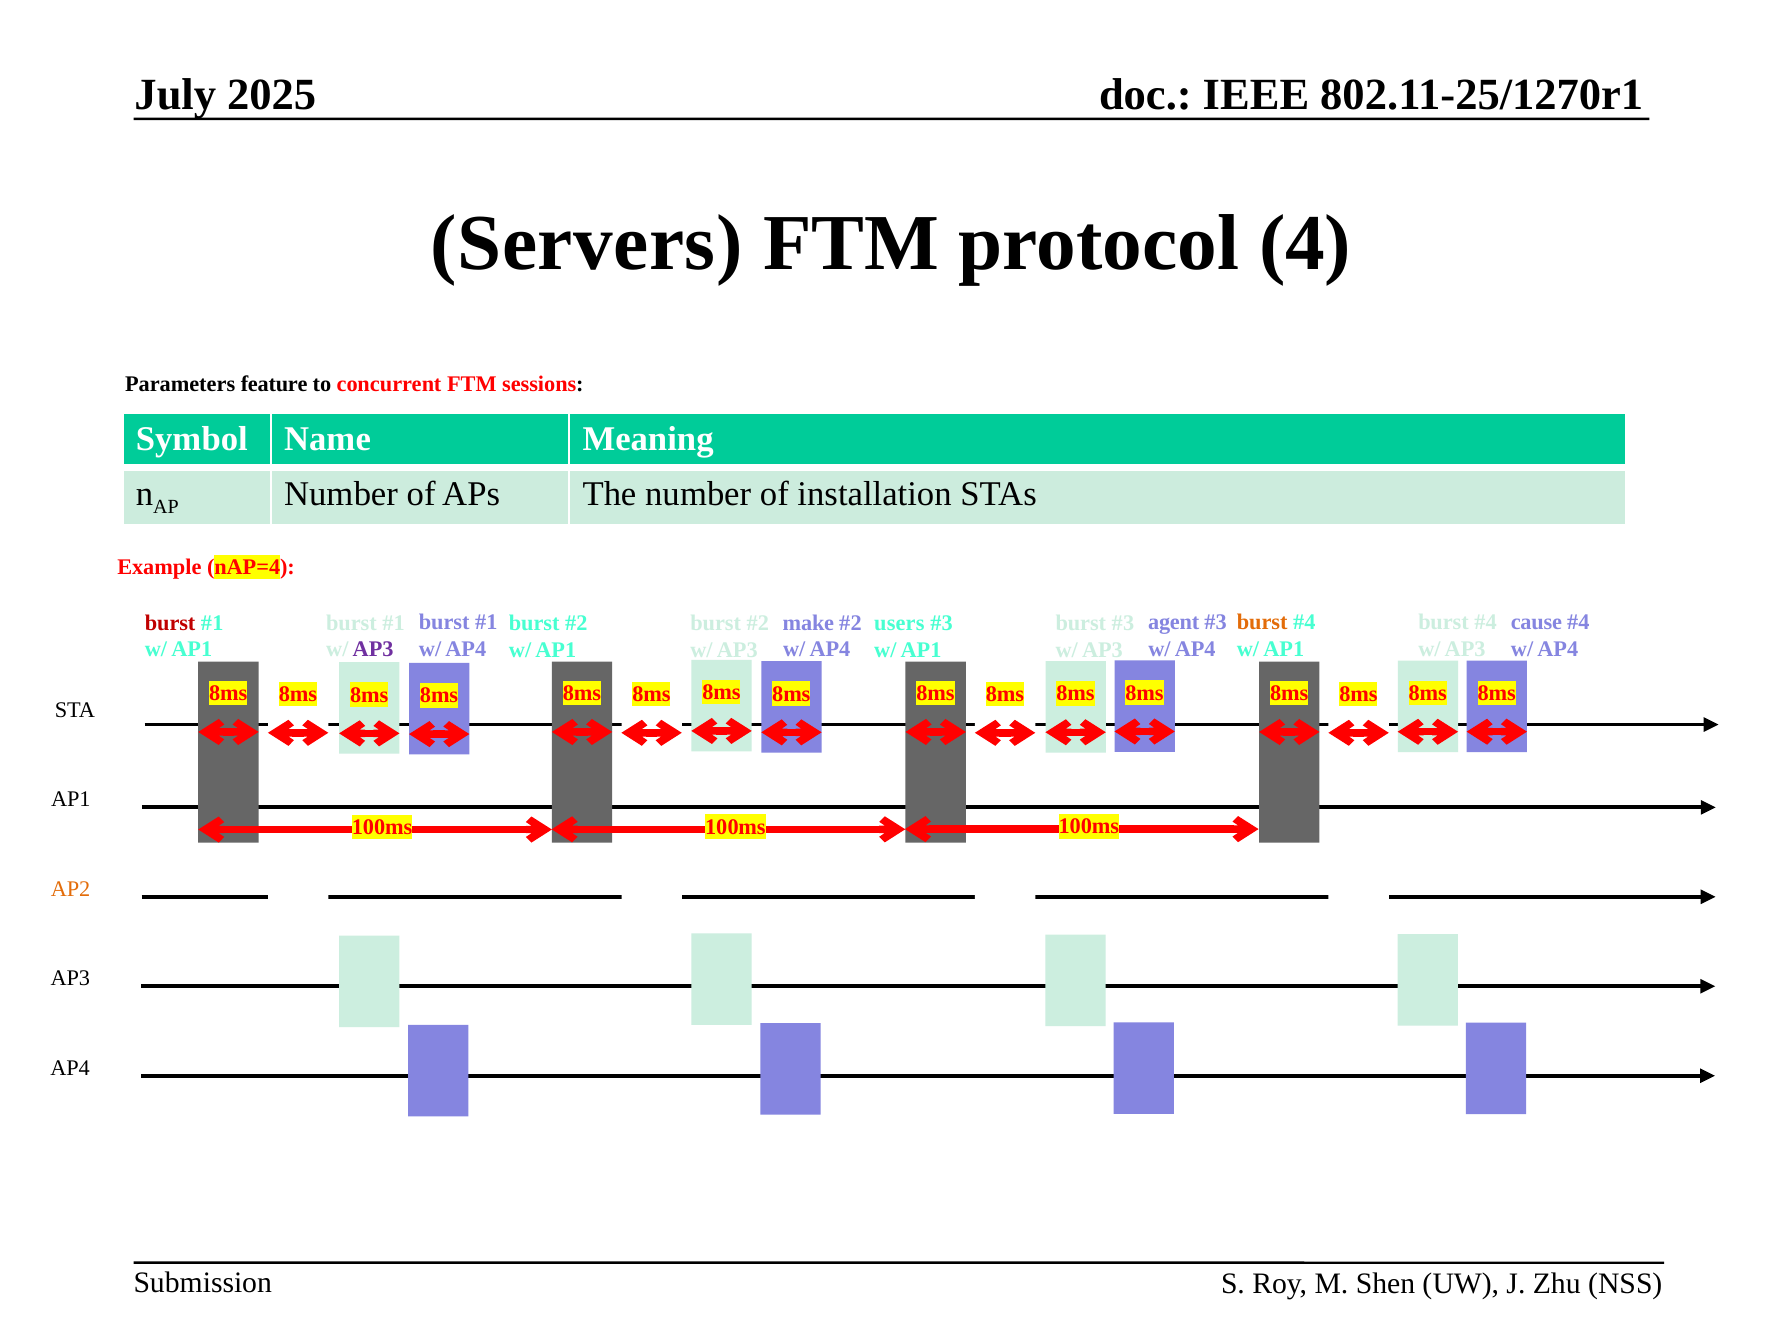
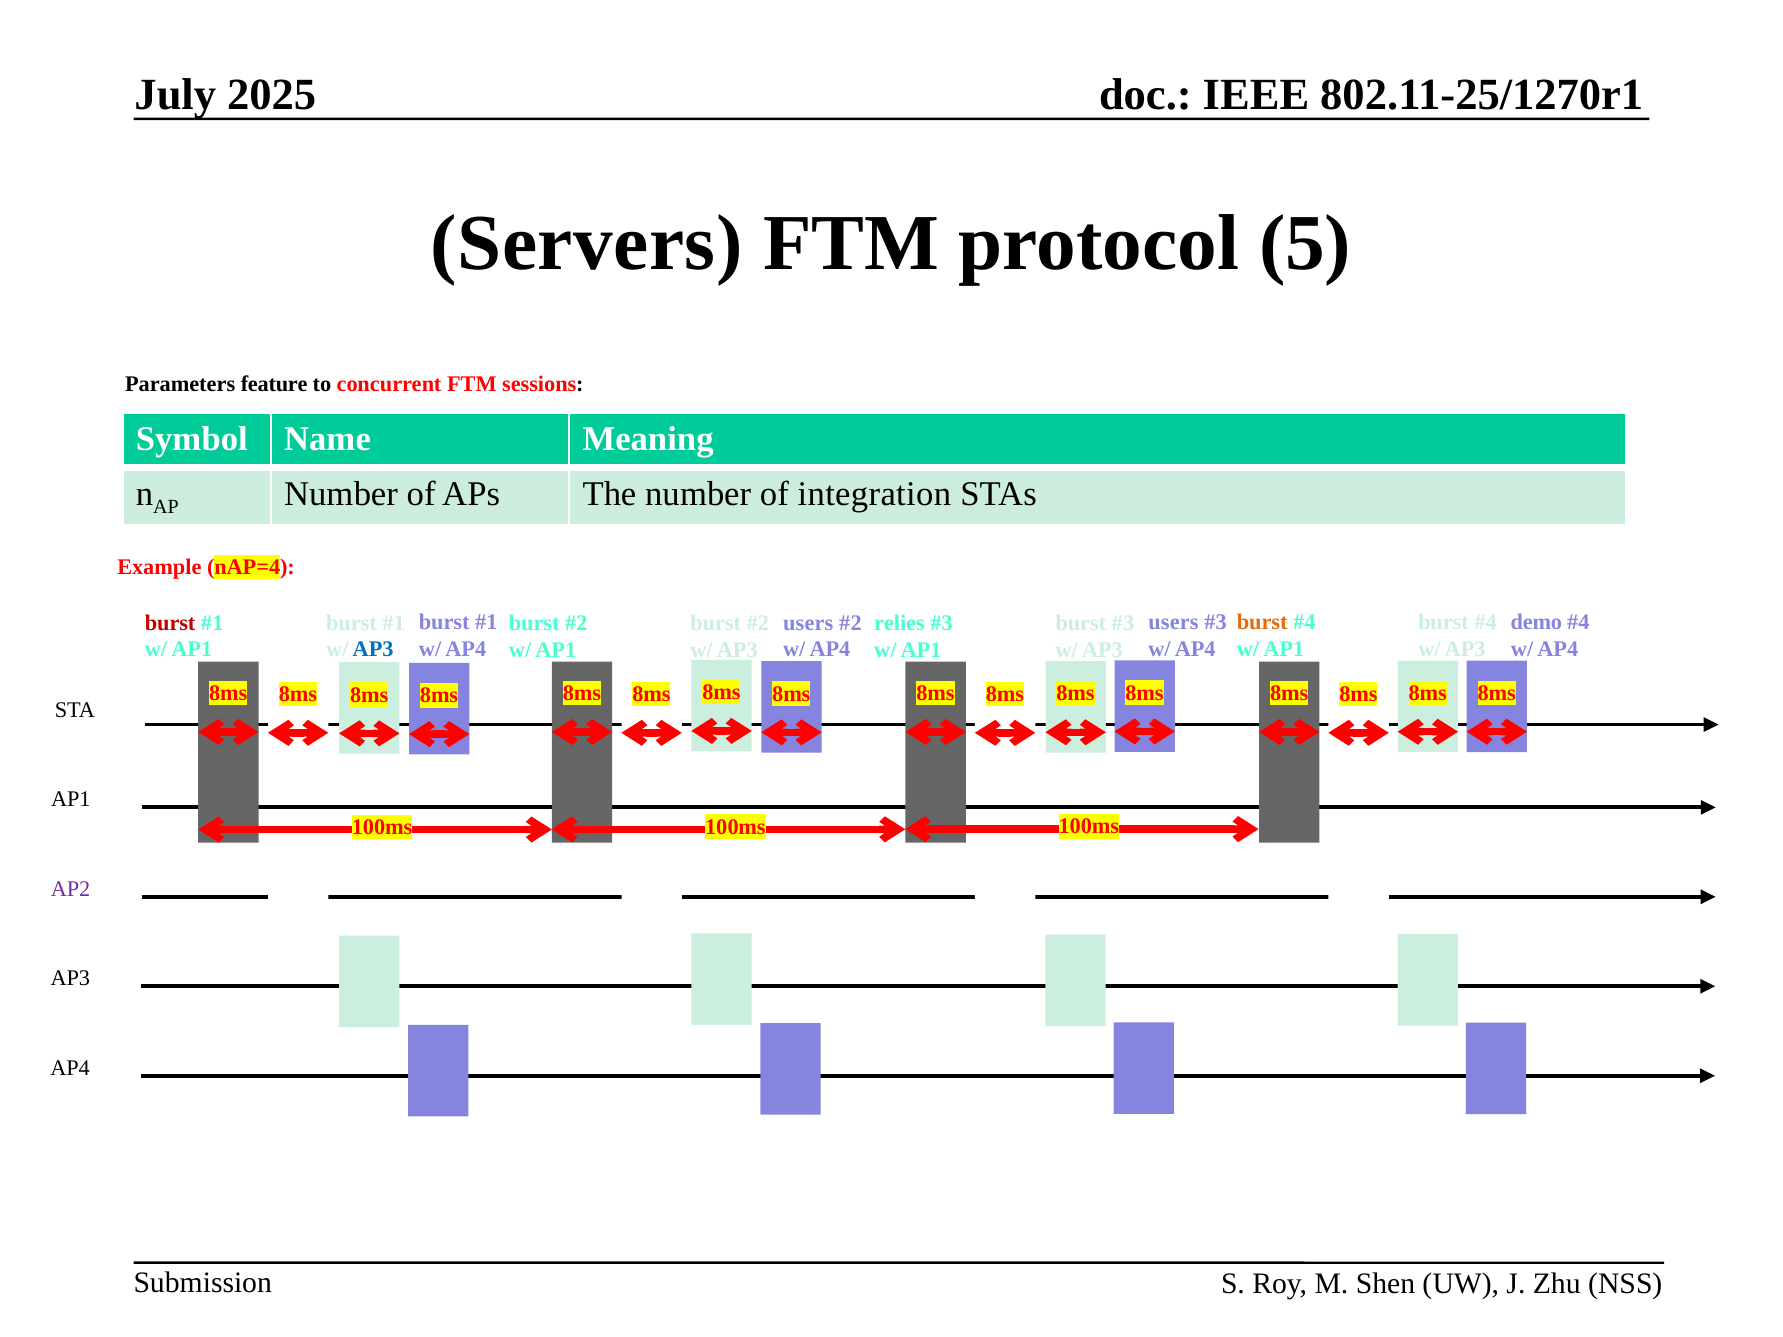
4: 4 -> 5 (1305, 243)
installation: installation -> integration (874, 494)
cause: cause -> demo (1536, 622)
agent: agent -> users (1173, 623)
make: make -> users (808, 623)
users: users -> relies (899, 623)
AP3 colour: purple -> blue (373, 650)
AP2 colour: orange -> purple (71, 889)
